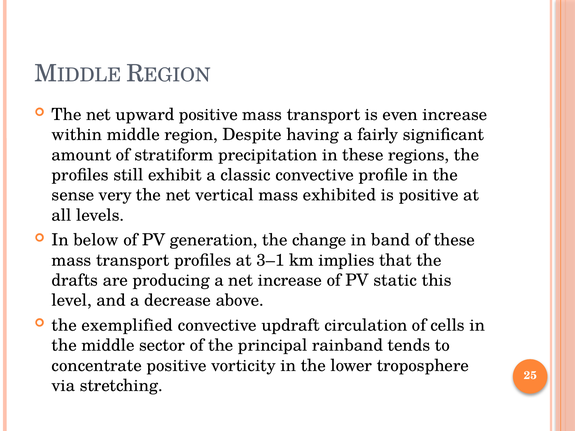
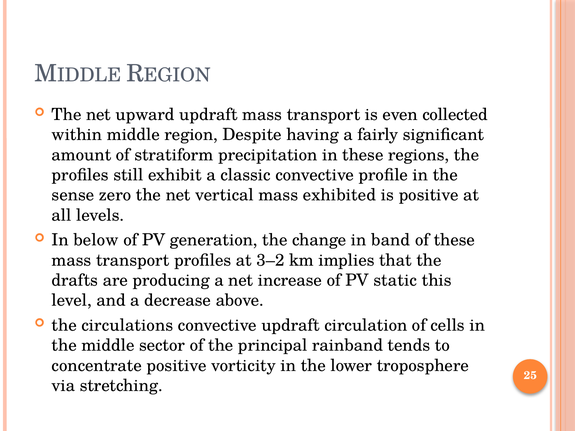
upward positive: positive -> updraft (208, 115)
even increase: increase -> collected (455, 115)
very: very -> zero (115, 195)
3–1: 3–1 -> 3–2 (270, 260)
exemplified: exemplified -> circulations (127, 326)
